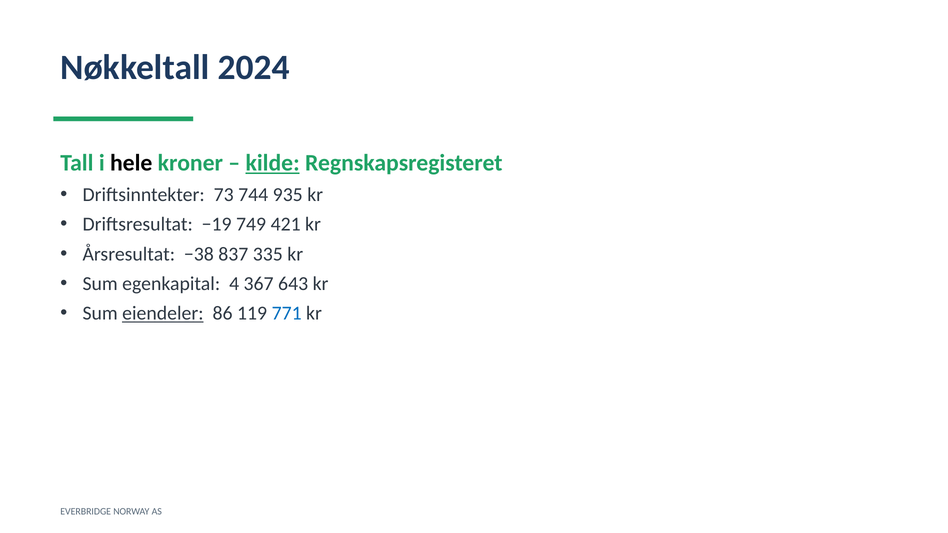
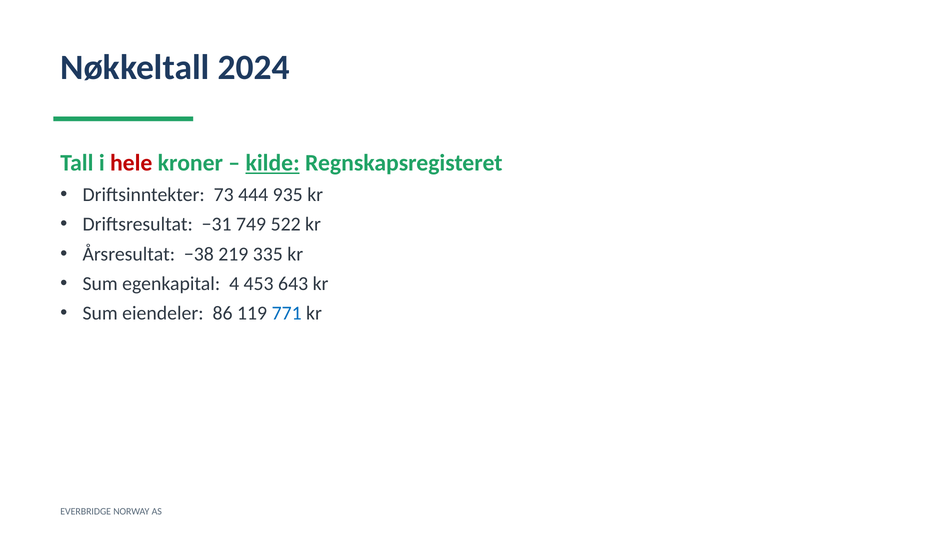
hele colour: black -> red (131, 163)
744: 744 -> 444 (253, 195)
−19: −19 -> −31 (217, 225)
421: 421 -> 522 (286, 225)
837: 837 -> 219 (233, 254)
367: 367 -> 453 (259, 284)
eiendeler underline: present -> none (163, 314)
